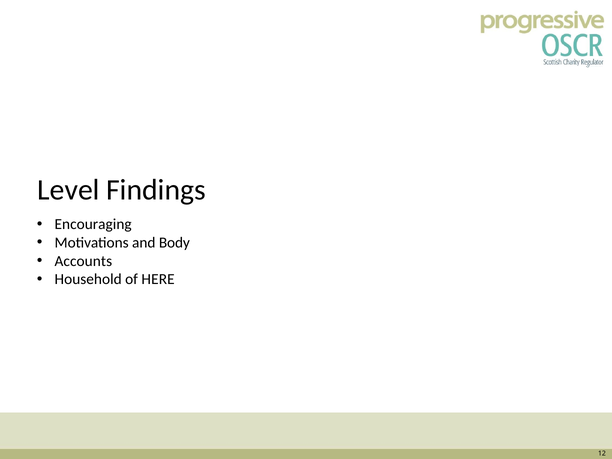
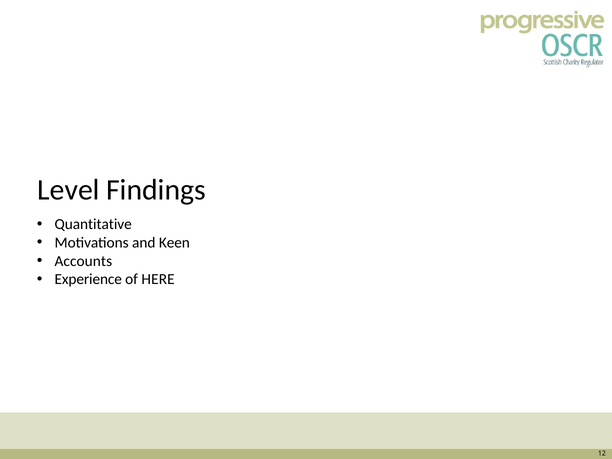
Encouraging: Encouraging -> Quantitative (93, 224)
Body: Body -> Keen (174, 243)
Household: Household -> Experience (88, 279)
